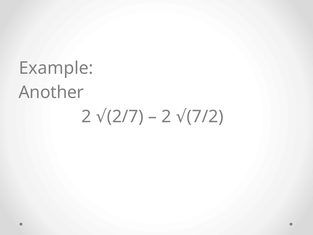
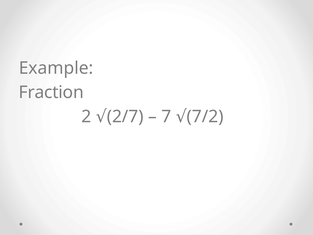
Another: Another -> Fraction (51, 92)
2: 2 -> 7 (166, 117)
